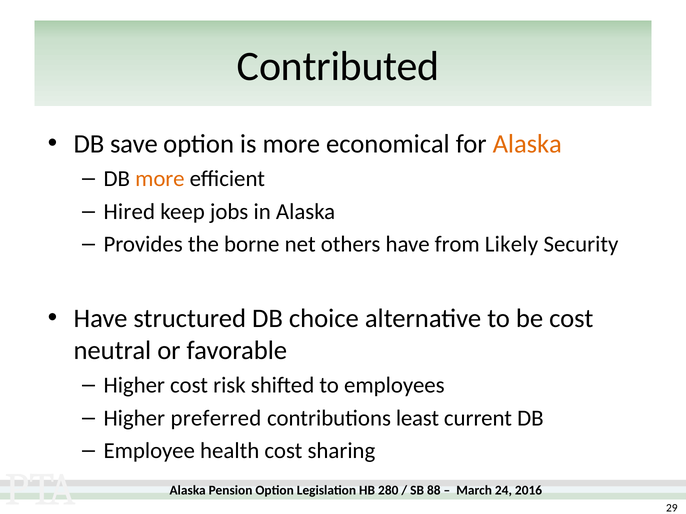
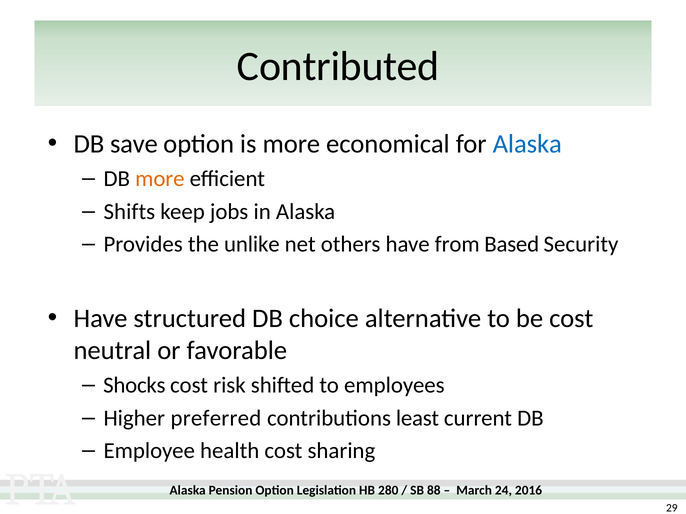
Alaska colour: orange -> blue (527, 144)
Hired: Hired -> Shifts (129, 212)
borne: borne -> unlike (252, 245)
Likely: Likely -> Based (512, 245)
Higher: Higher -> Shocks (134, 386)
